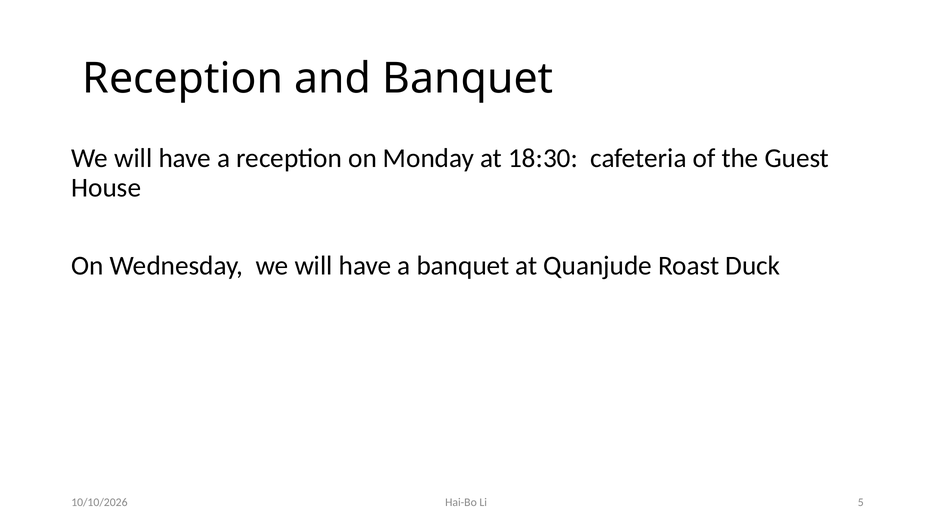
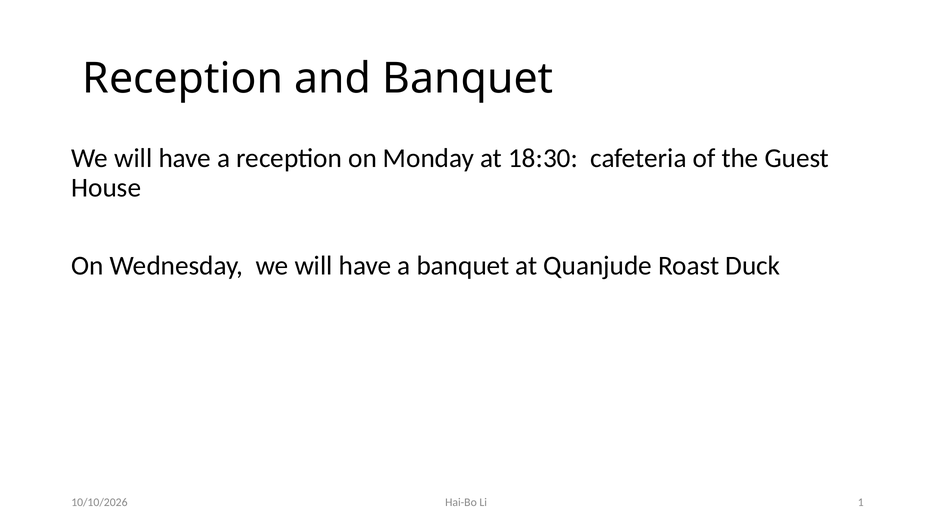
5: 5 -> 1 (861, 502)
